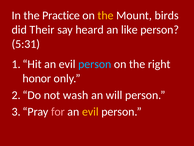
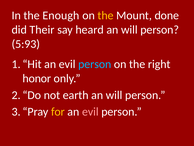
Practice: Practice -> Enough (61, 15)
birds: birds -> done (167, 15)
like: like -> will (129, 30)
5:31: 5:31 -> 5:93 (26, 44)
wash: wash -> earth (76, 95)
for colour: pink -> yellow (58, 111)
evil colour: yellow -> pink (90, 111)
